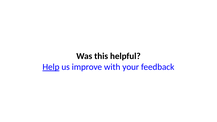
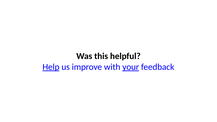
your underline: none -> present (131, 67)
